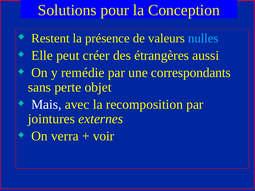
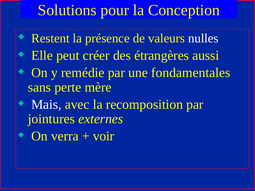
nulles colour: light blue -> white (203, 38)
correspondants: correspondants -> fondamentales (191, 73)
objet: objet -> mère (98, 87)
